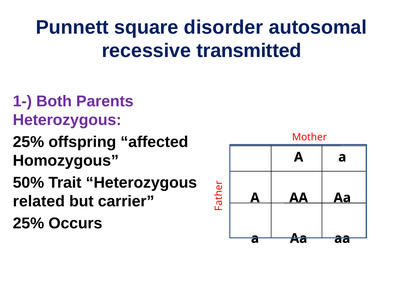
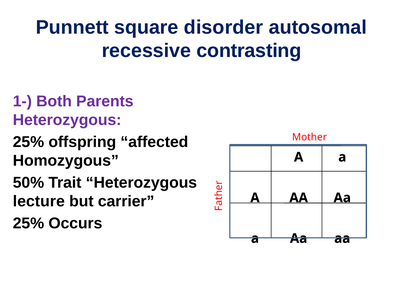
transmitted: transmitted -> contrasting (249, 51)
related: related -> lecture (39, 202)
